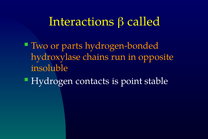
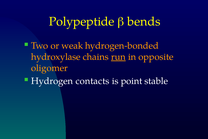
Interactions: Interactions -> Polypeptide (82, 21)
called: called -> bends (144, 21)
parts: parts -> weak (72, 46)
run underline: none -> present (118, 57)
insoluble: insoluble -> oligomer (49, 68)
